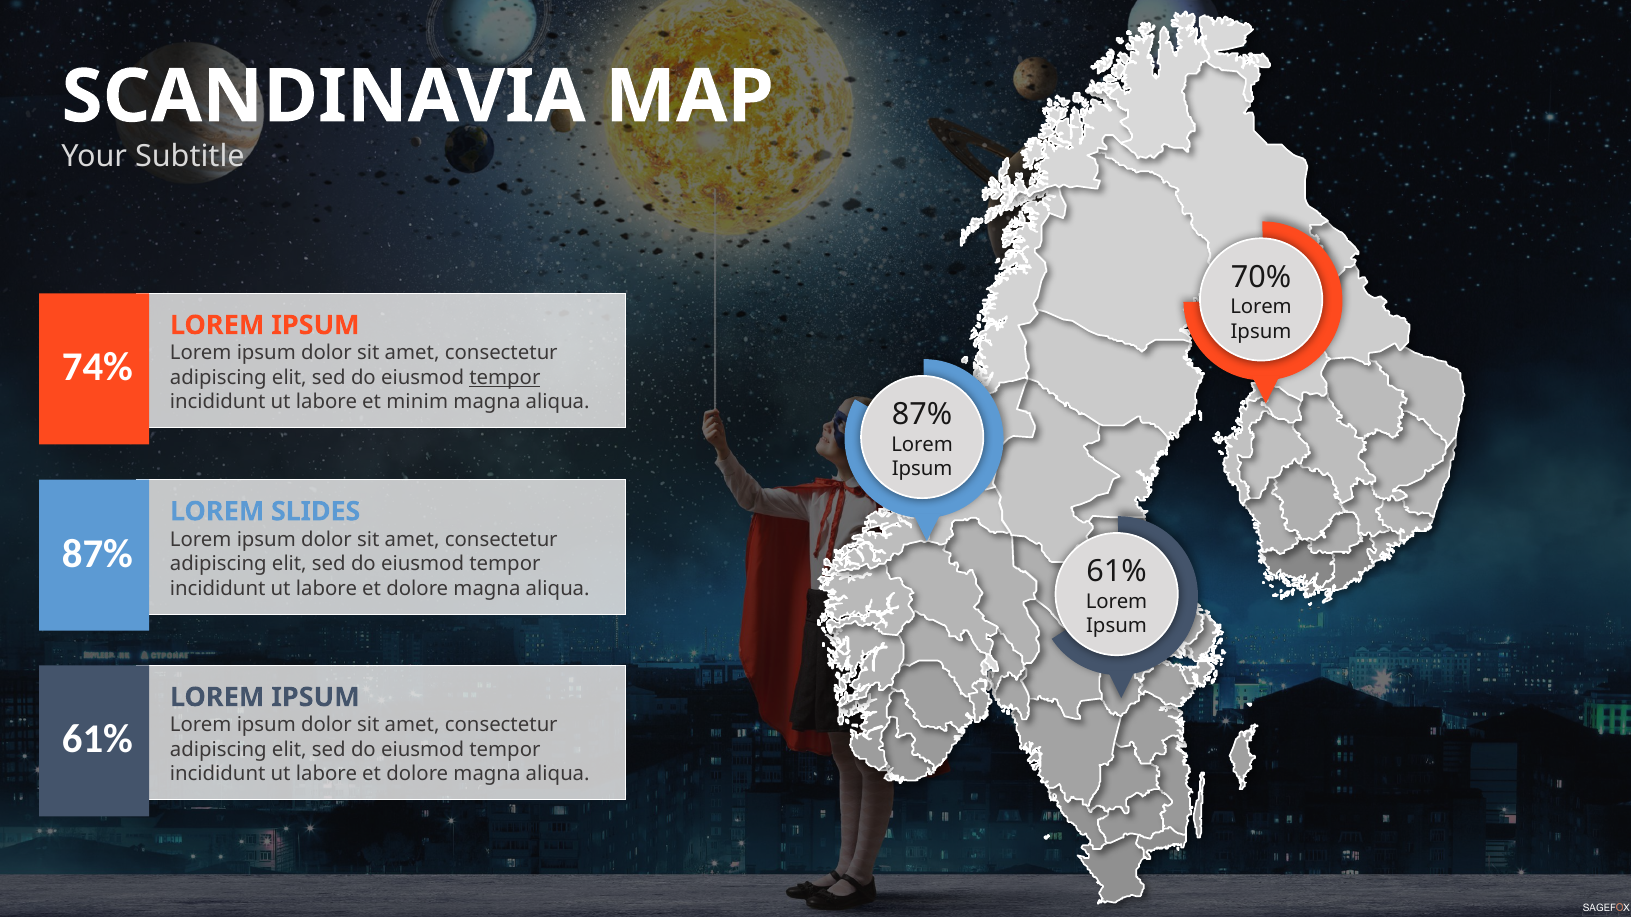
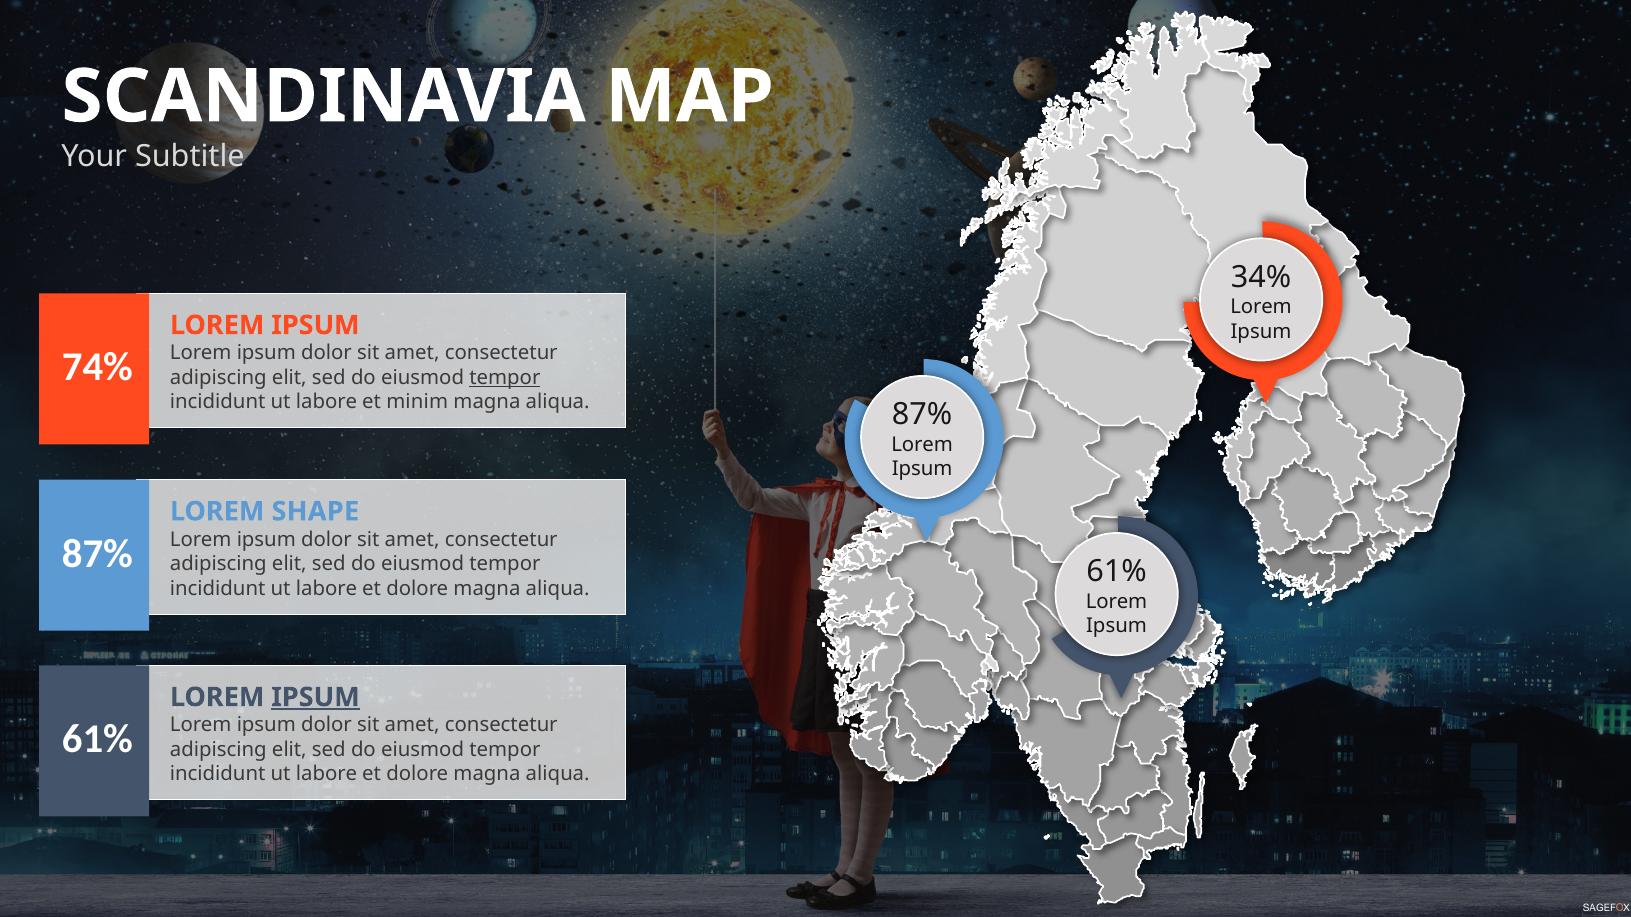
70%: 70% -> 34% (1261, 277)
SLIDES: SLIDES -> SHAPE (315, 512)
IPSUM underline: none -> present (316, 698)
